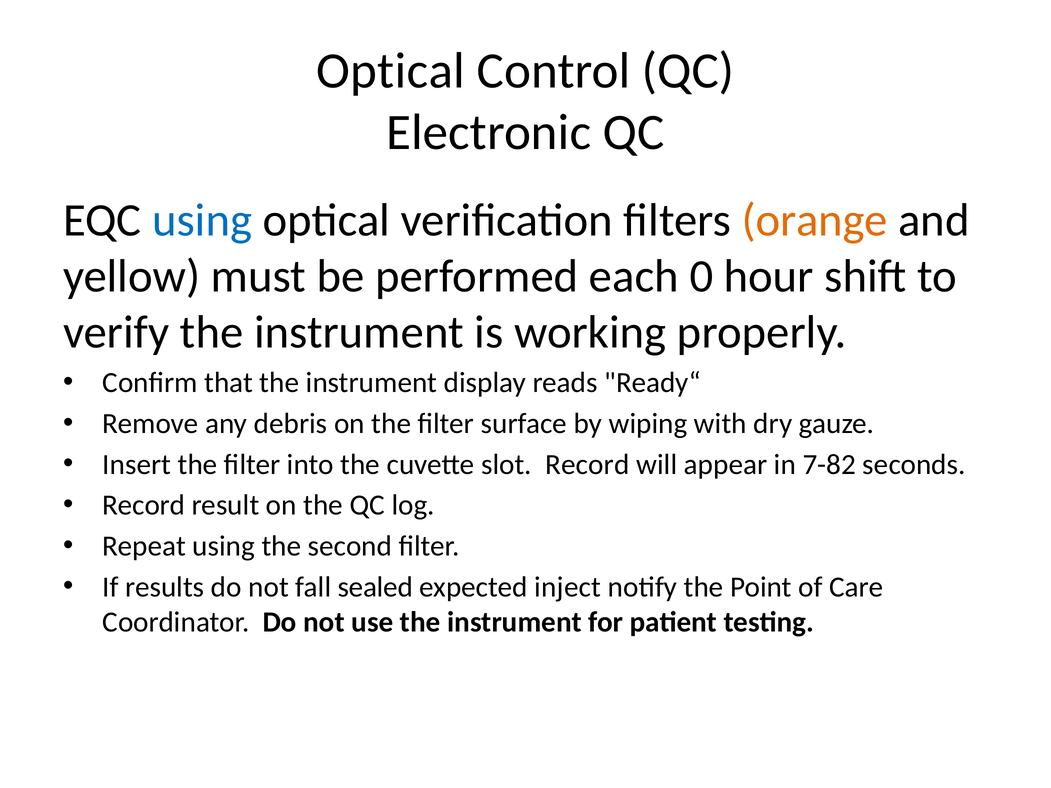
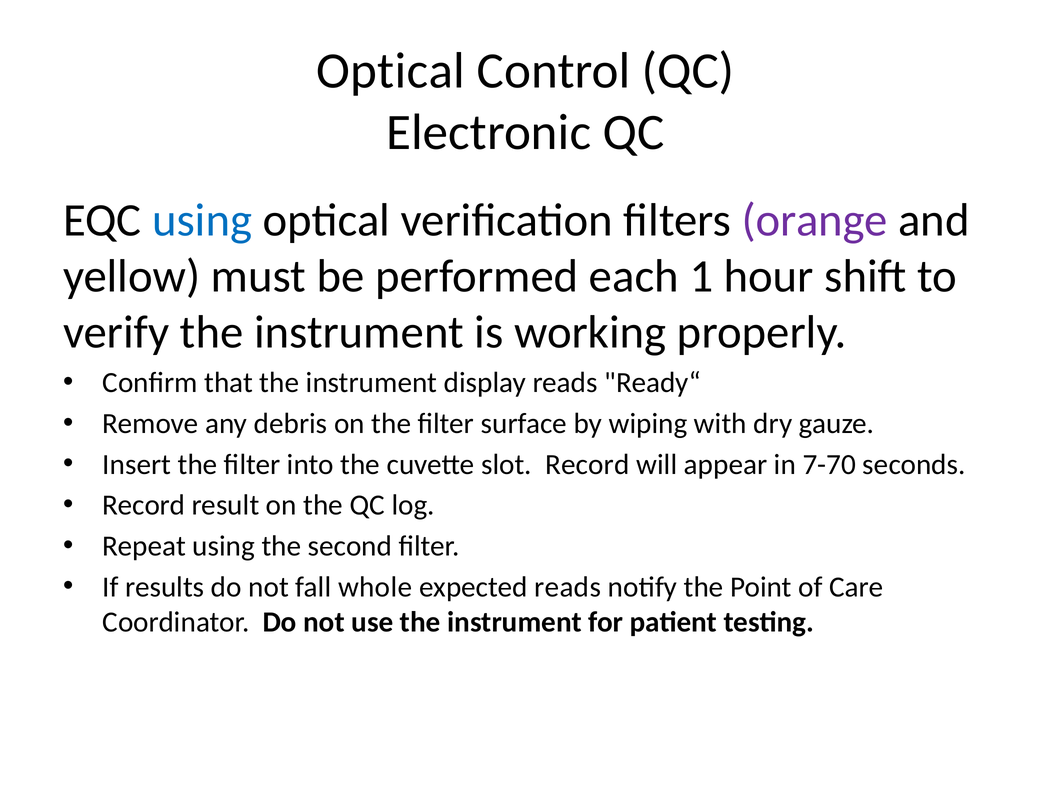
orange colour: orange -> purple (815, 220)
0: 0 -> 1 (701, 277)
7-82: 7-82 -> 7-70 (829, 465)
sealed: sealed -> whole (375, 587)
expected inject: inject -> reads (568, 587)
